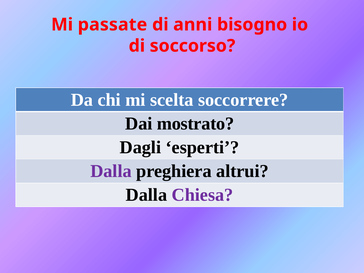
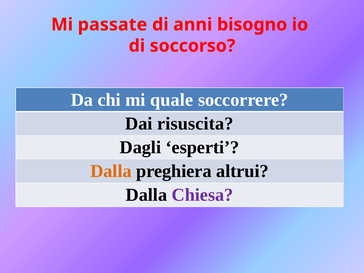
scelta: scelta -> quale (172, 100)
mostrato: mostrato -> risuscita (195, 124)
Dalla colour: purple -> orange (111, 171)
